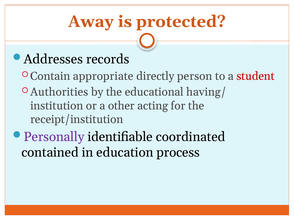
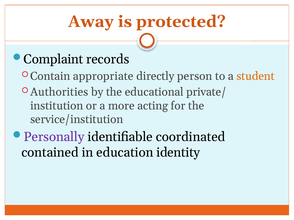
Addresses: Addresses -> Complaint (53, 59)
student colour: red -> orange (256, 76)
having/: having/ -> private/ (206, 92)
other: other -> more (121, 106)
receipt/institution: receipt/institution -> service/institution (77, 120)
process: process -> identity (178, 153)
